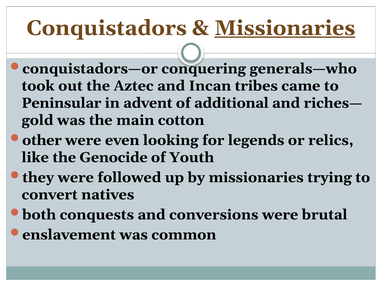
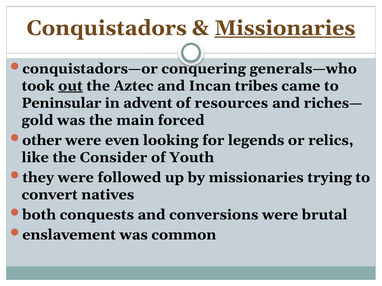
out underline: none -> present (70, 86)
additional: additional -> resources (231, 103)
cotton: cotton -> forced (181, 120)
Genocide: Genocide -> Consider (113, 158)
